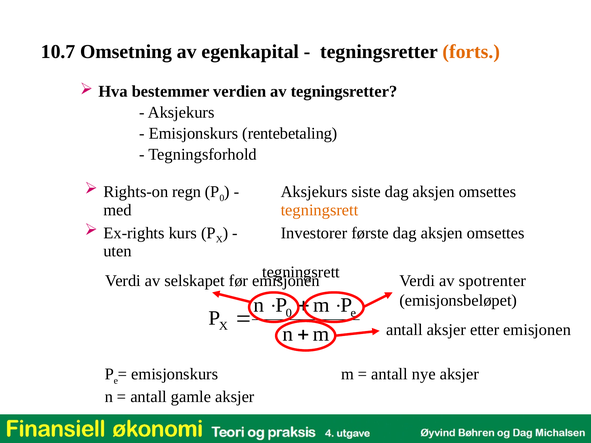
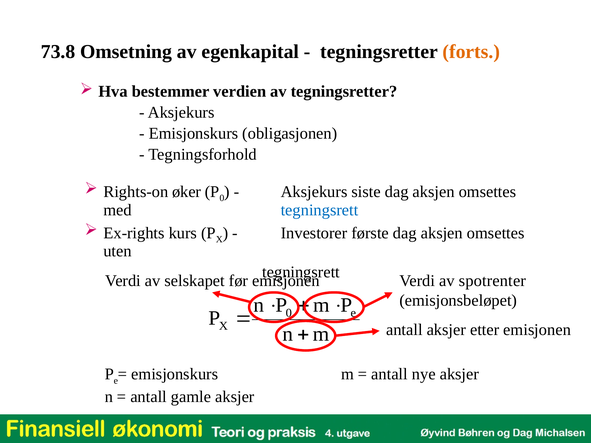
10.7: 10.7 -> 73.8 (58, 52)
rentebetaling: rentebetaling -> obligasjonen (290, 133)
regn: regn -> øker (187, 192)
tegningsrett colour: orange -> blue (320, 210)
